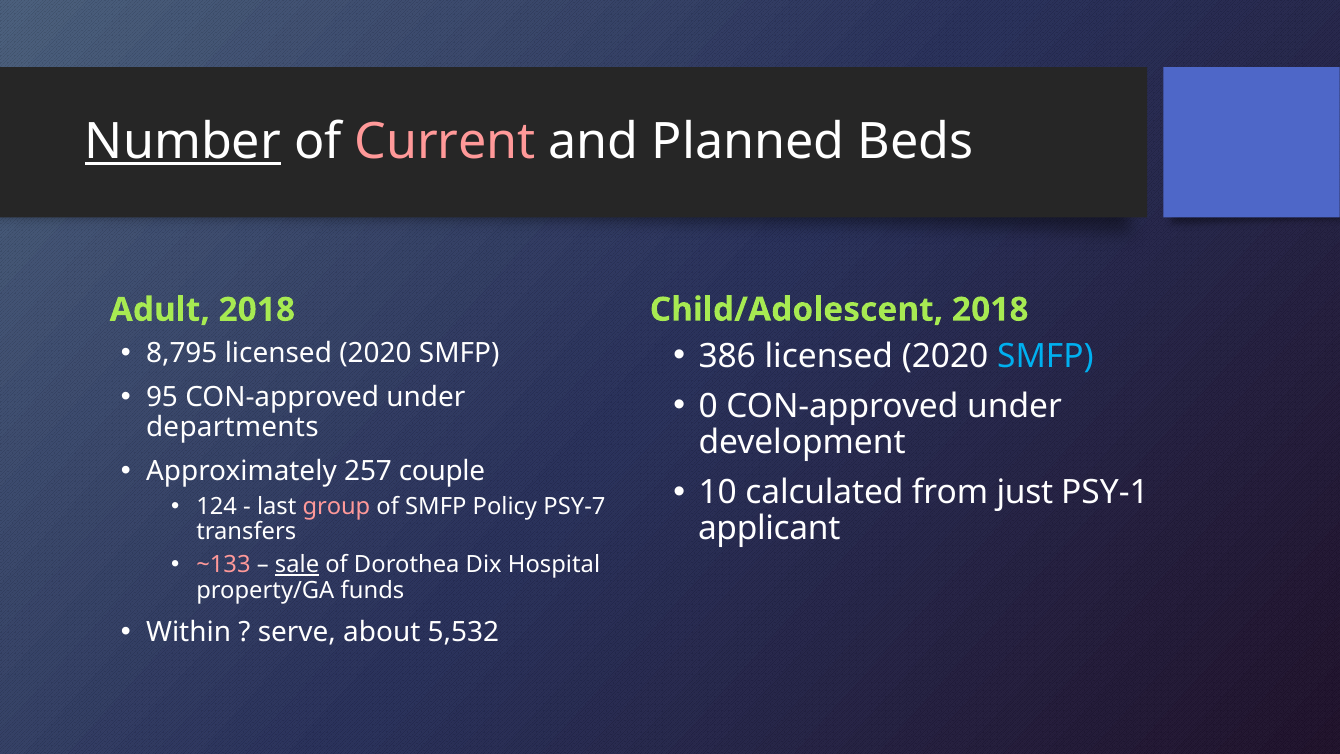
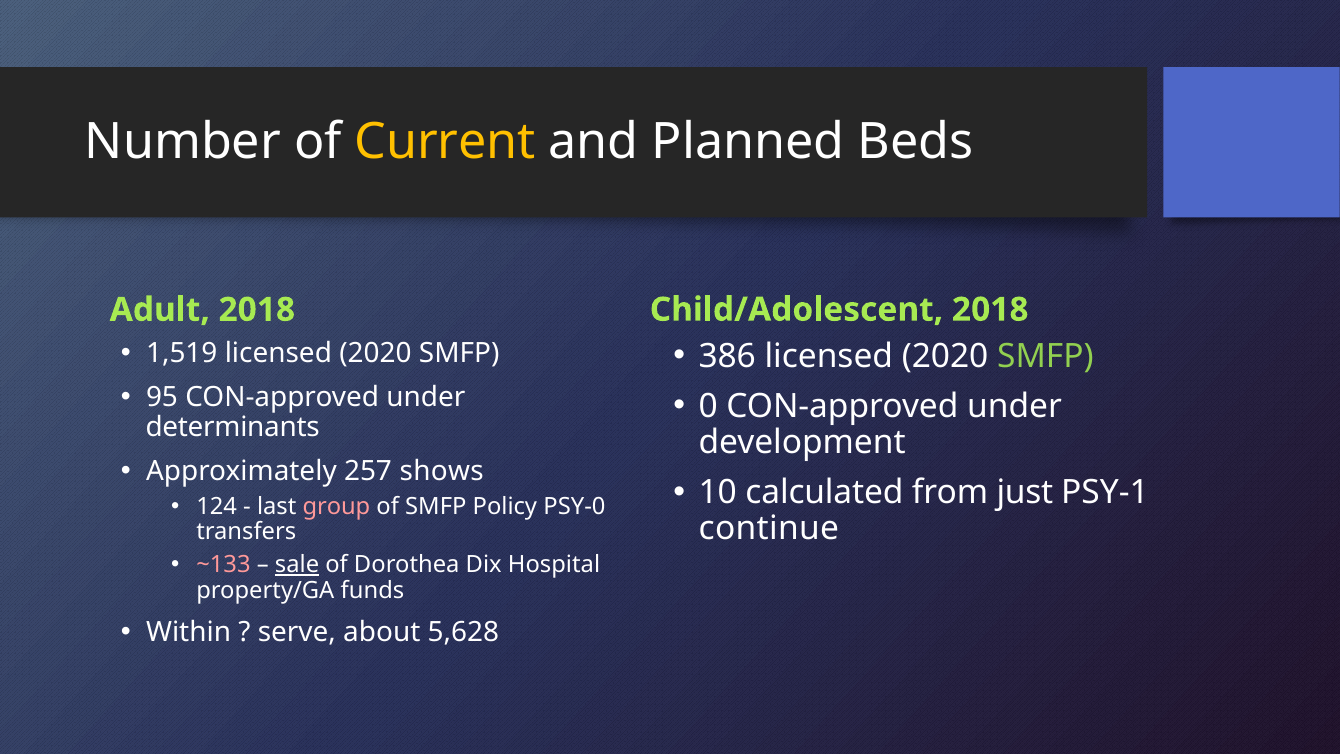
Number underline: present -> none (183, 142)
Current colour: pink -> yellow (445, 142)
8,795: 8,795 -> 1,519 (182, 353)
SMFP colour: light blue -> light green (1045, 356)
departments: departments -> determinants (233, 427)
couple: couple -> shows (442, 471)
PSY-7: PSY-7 -> PSY-0 (574, 506)
applicant: applicant -> continue (769, 529)
5,532: 5,532 -> 5,628 (463, 632)
